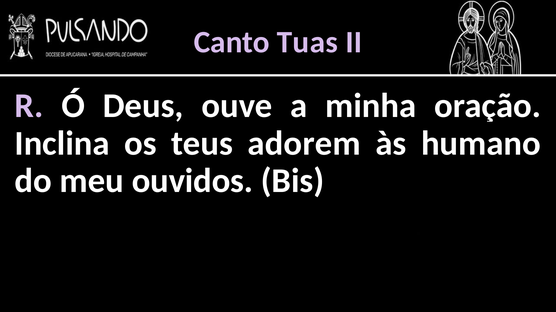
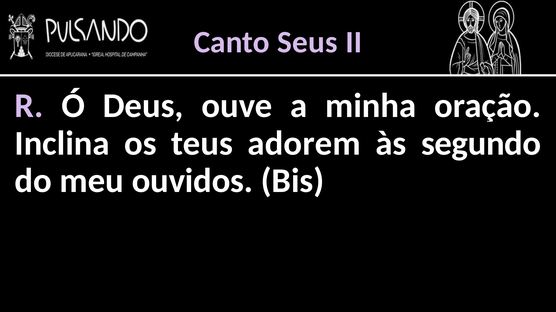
Tuas: Tuas -> Seus (307, 42)
humano: humano -> segundo (481, 144)
